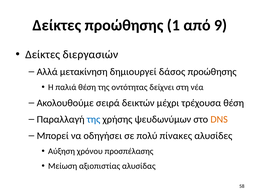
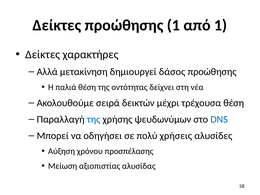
από 9: 9 -> 1 (221, 25)
διεργασιών: διεργασιών -> χαρακτήρες (91, 55)
DNS colour: orange -> blue (219, 119)
πίνακες: πίνακες -> χρήσεις (176, 136)
